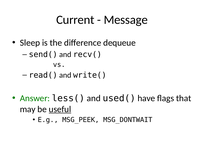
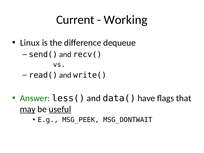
Message: Message -> Working (126, 20)
Sleep: Sleep -> Linux (30, 43)
used(: used( -> data( (119, 98)
may underline: none -> present (28, 109)
